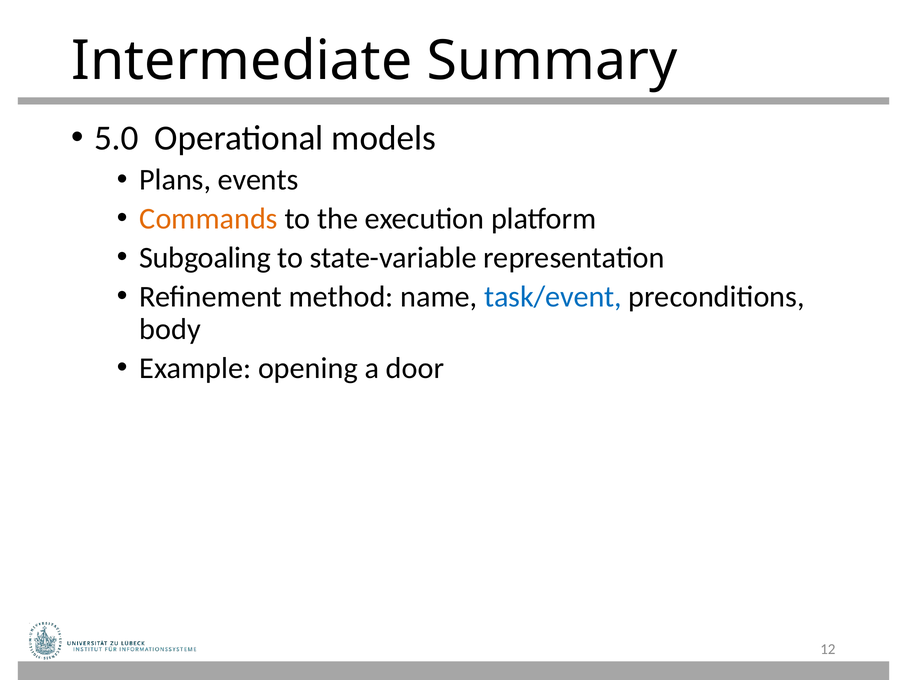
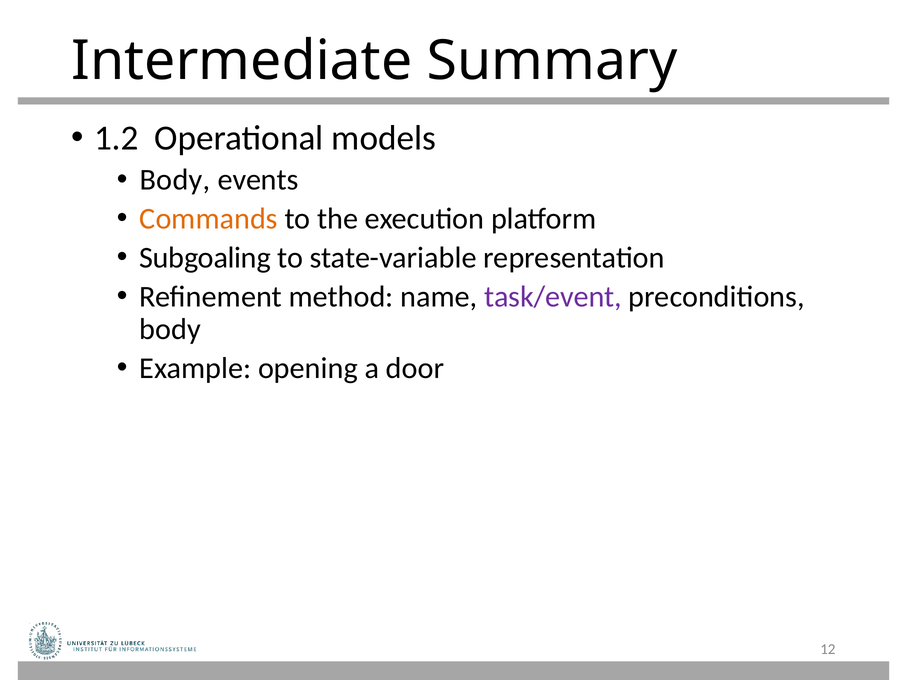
5.0: 5.0 -> 1.2 (116, 138)
Plans: Plans -> Body (175, 180)
task/event colour: blue -> purple (553, 297)
